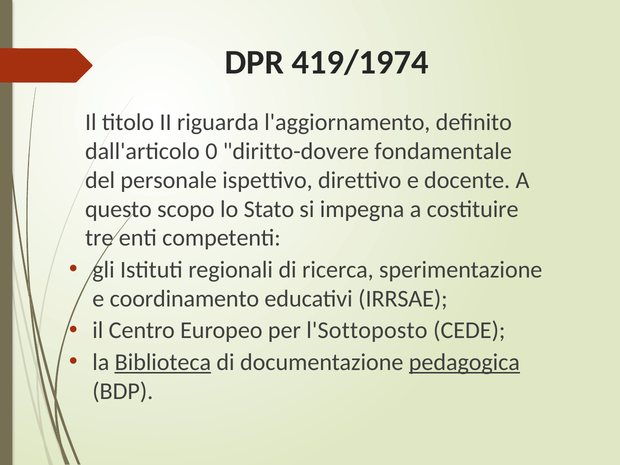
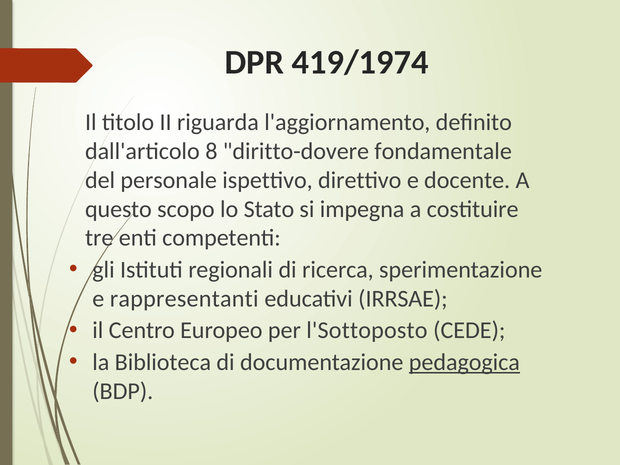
0: 0 -> 8 (211, 151)
coordinamento: coordinamento -> rappresentanti (184, 299)
Biblioteca underline: present -> none (163, 362)
